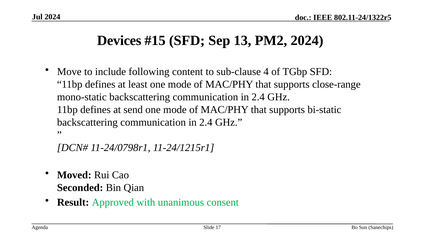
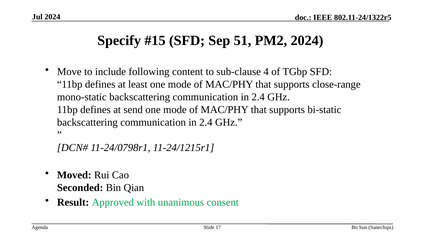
Devices: Devices -> Specify (119, 40)
13: 13 -> 51 (243, 40)
